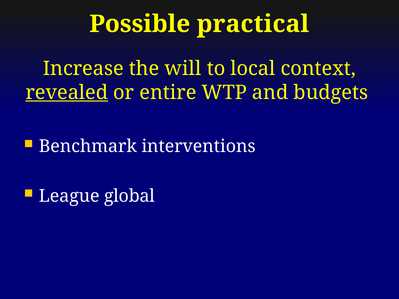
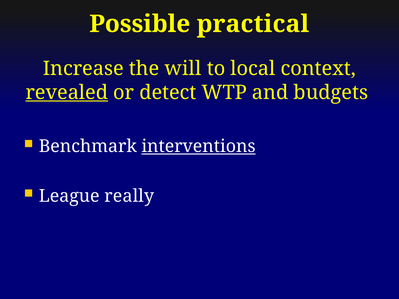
entire: entire -> detect (168, 93)
interventions underline: none -> present (199, 146)
global: global -> really (129, 196)
